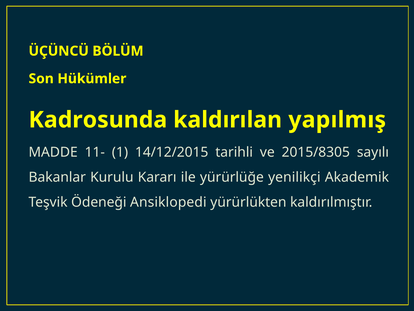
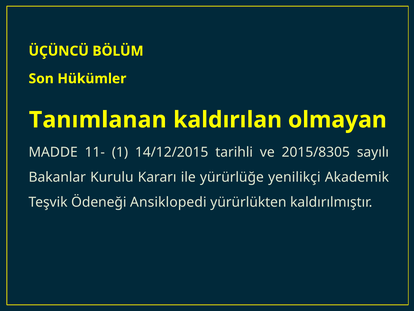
Kadrosunda: Kadrosunda -> Tanımlanan (98, 120)
yapılmış: yapılmış -> olmayan (337, 120)
